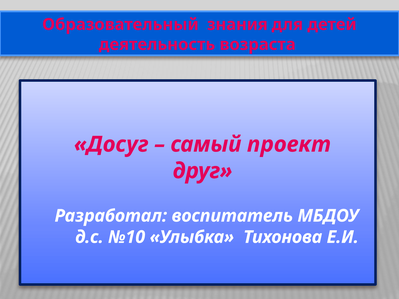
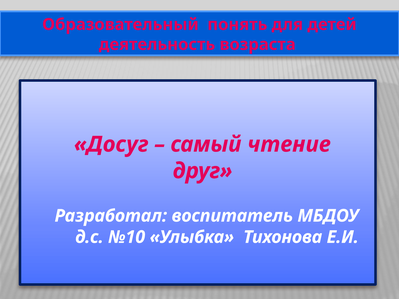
знания: знания -> понять (237, 25)
проект: проект -> чтение (289, 144)
